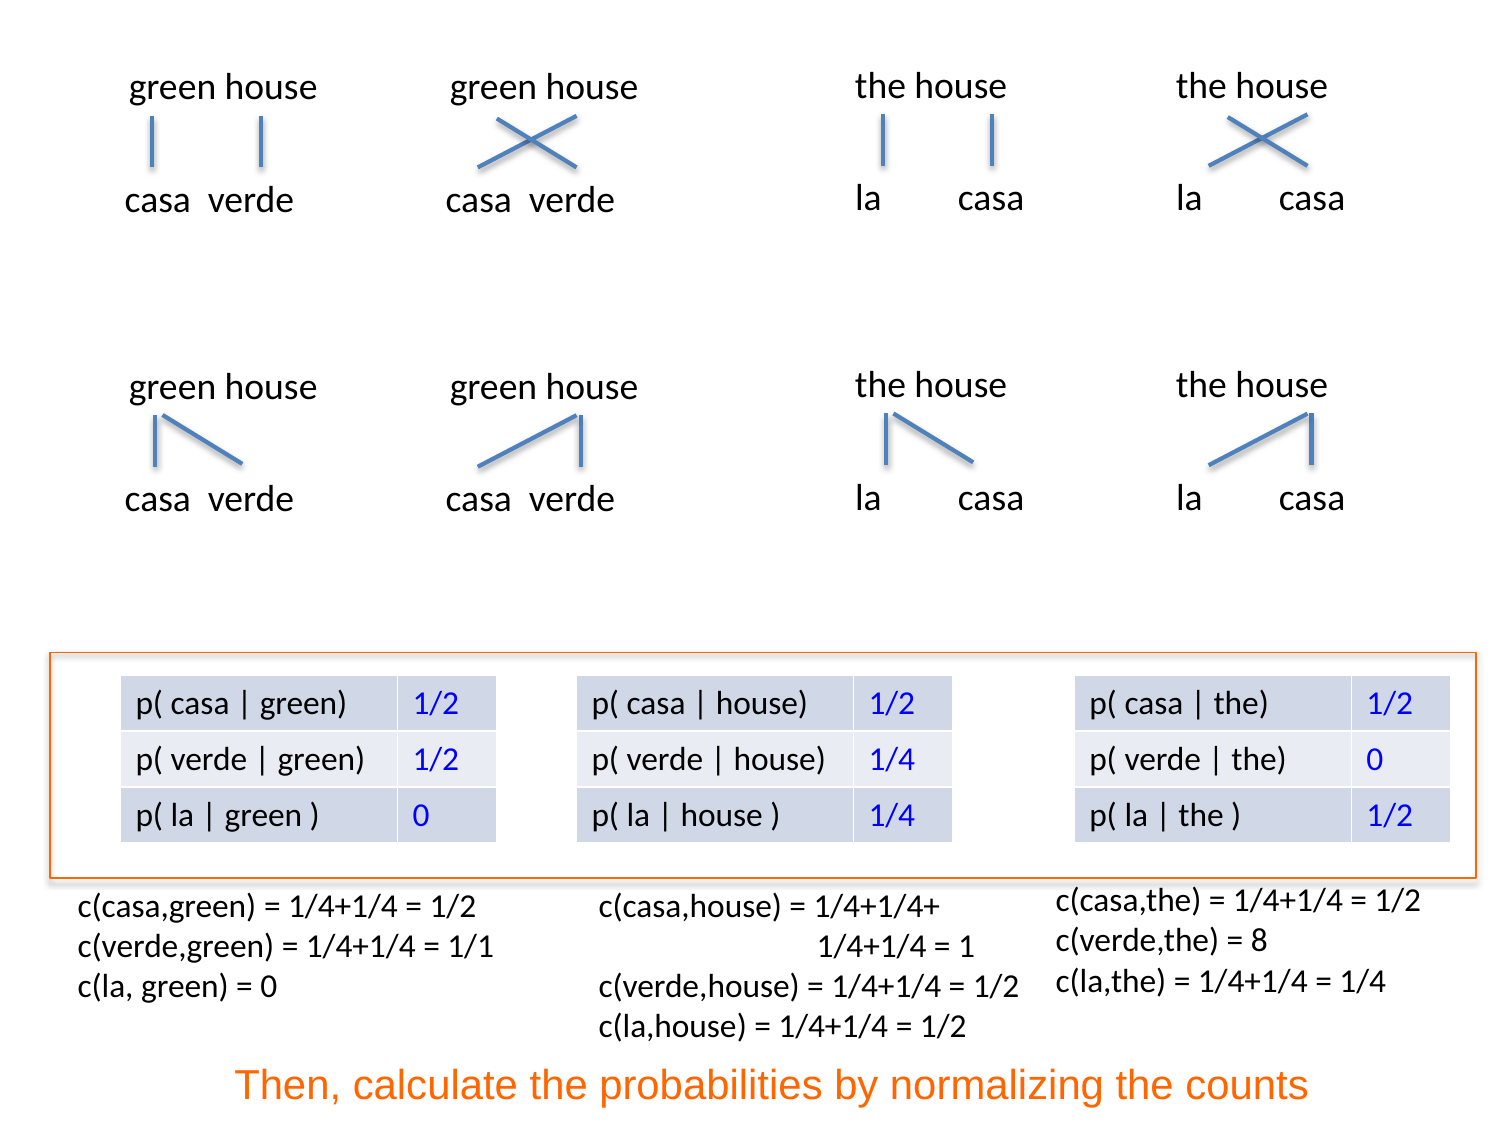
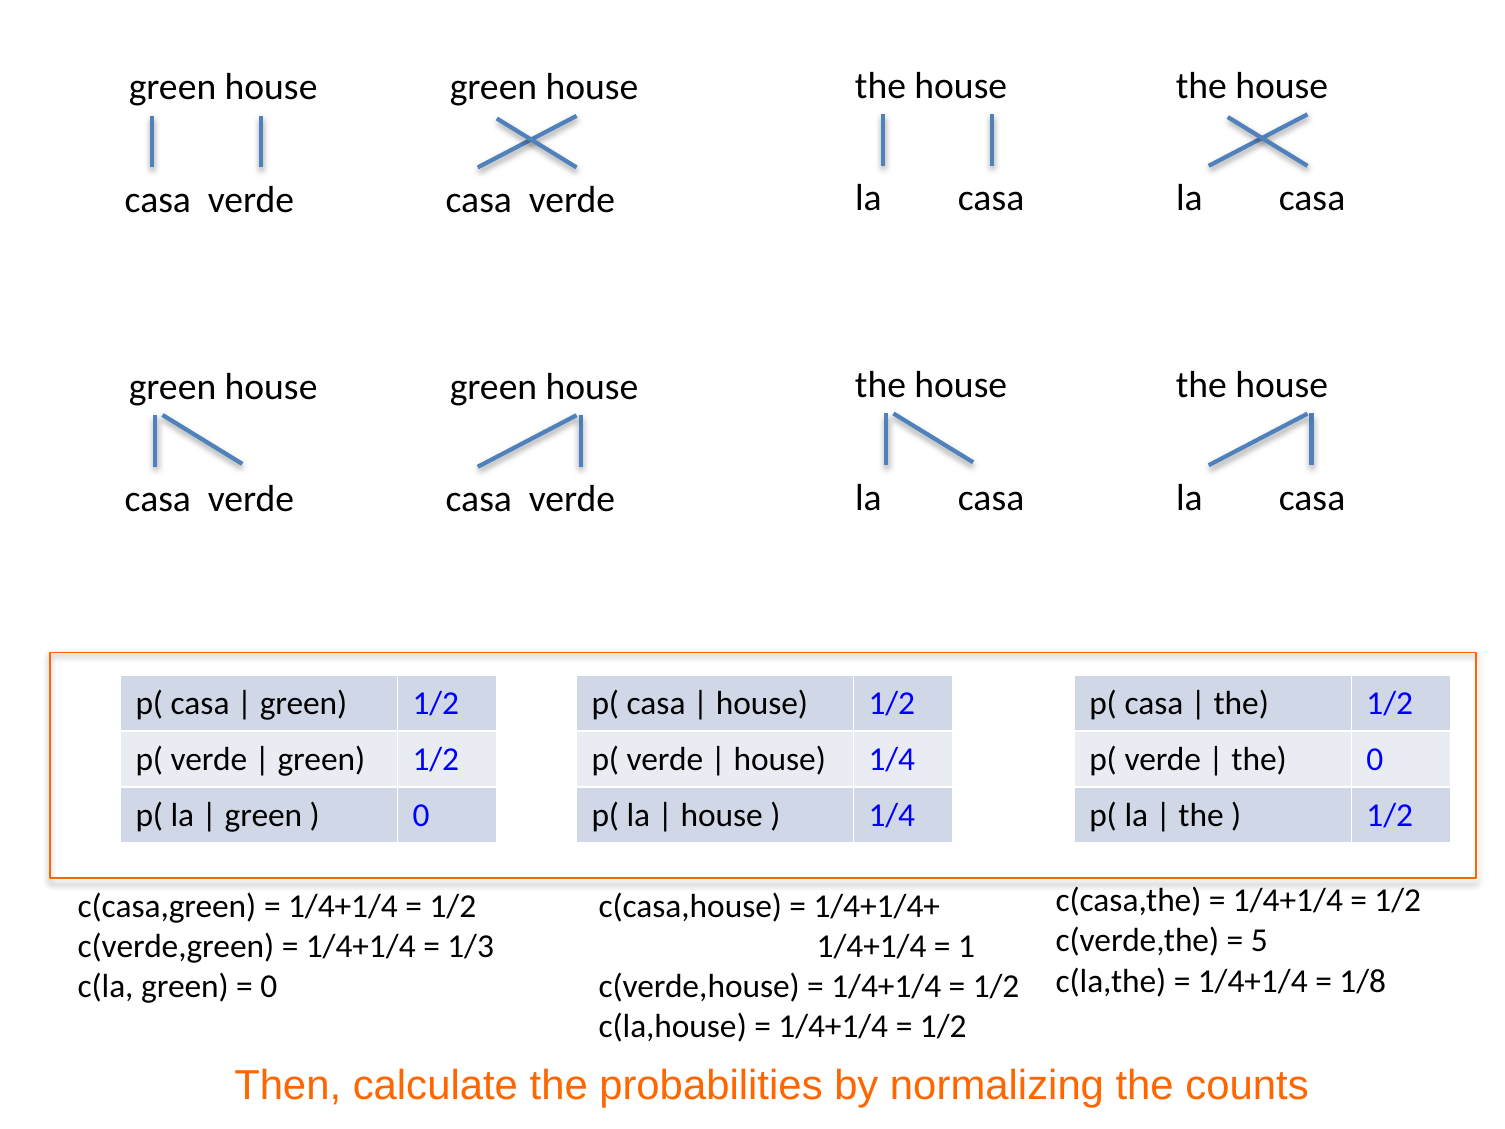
8: 8 -> 5 (1259, 941)
1/1: 1/1 -> 1/3 (471, 946)
1/4: 1/4 -> 1/8 (1363, 981)
